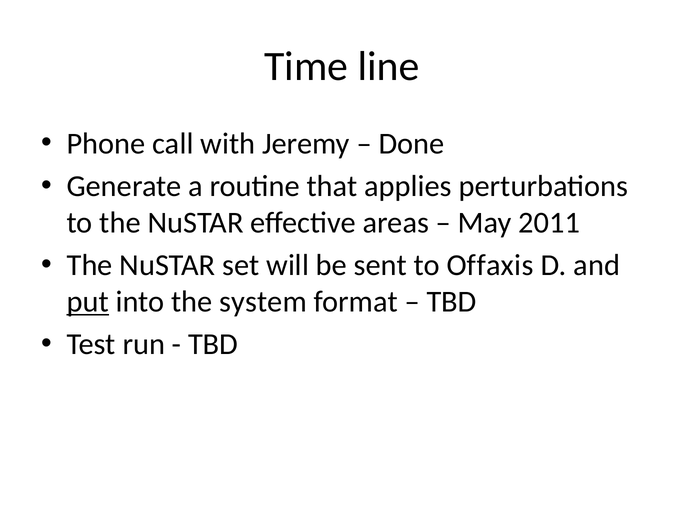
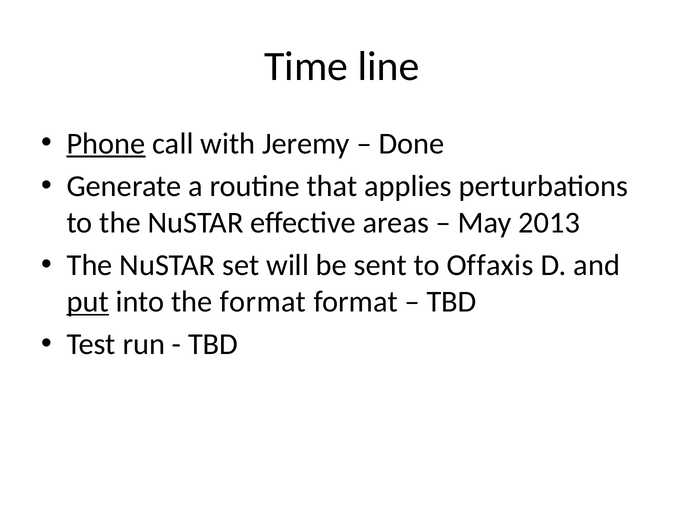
Phone underline: none -> present (106, 143)
2011: 2011 -> 2013 (549, 223)
the system: system -> format (263, 302)
